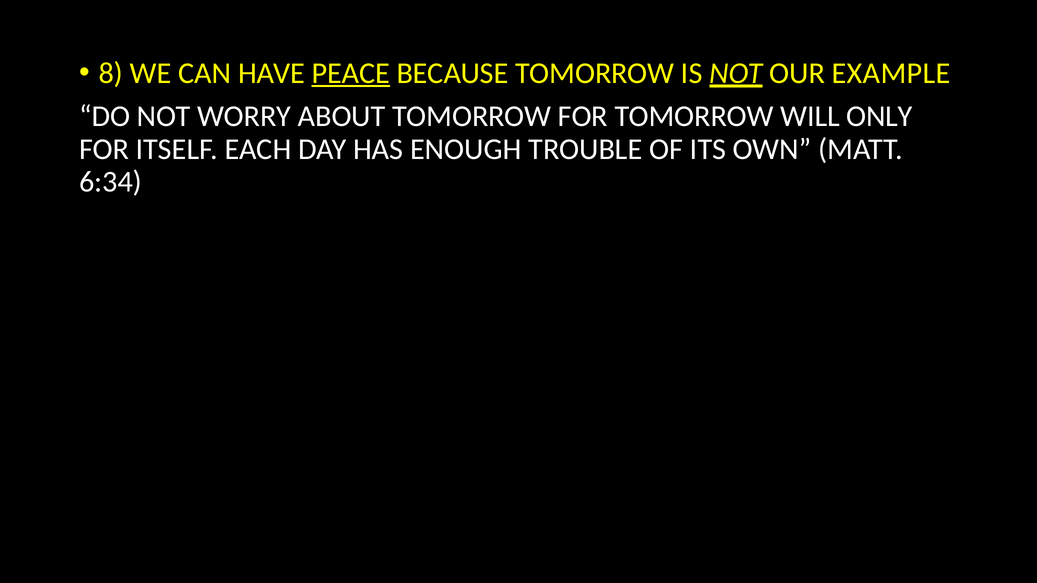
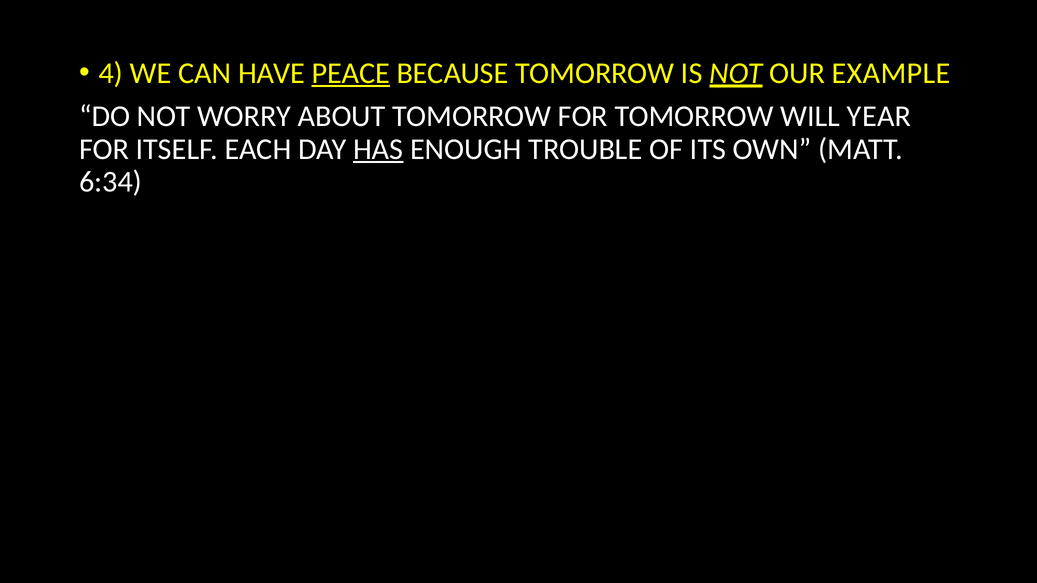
8: 8 -> 4 (111, 73)
ONLY: ONLY -> YEAR (879, 117)
HAS underline: none -> present (378, 149)
